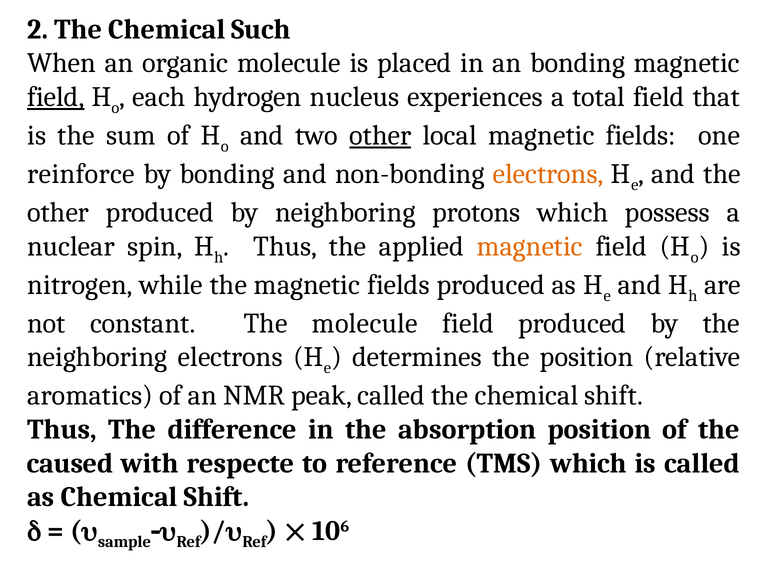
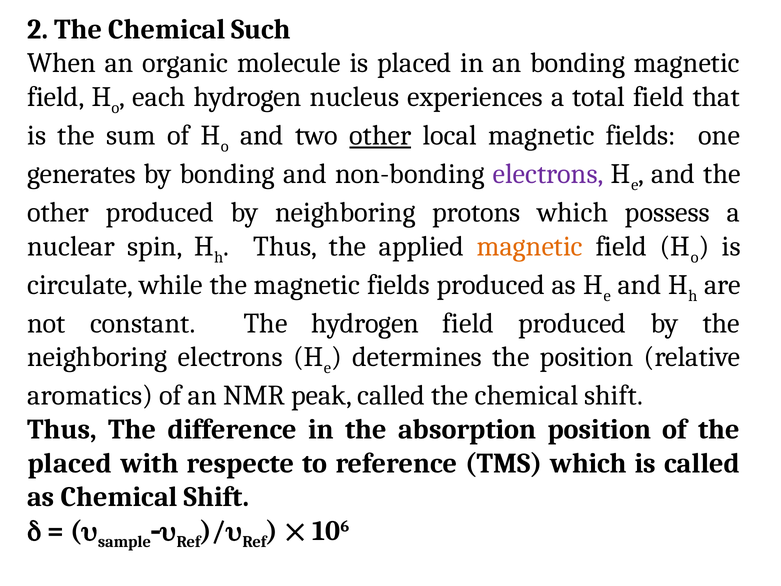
field underline: present -> none (56, 97)
reinforce: reinforce -> generates (81, 174)
electrons colour: orange -> purple (548, 174)
nitrogen: nitrogen -> circulate (80, 285)
The molecule: molecule -> hydrogen (365, 323)
caused: caused -> placed (70, 463)
